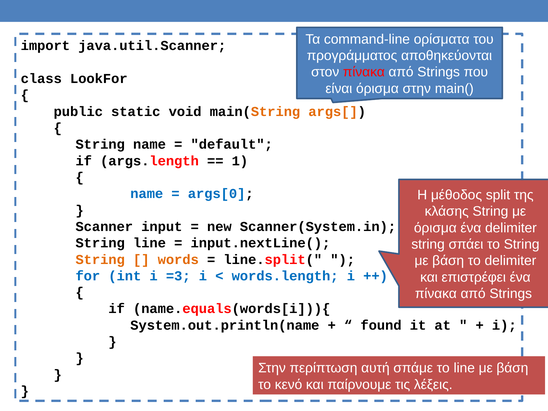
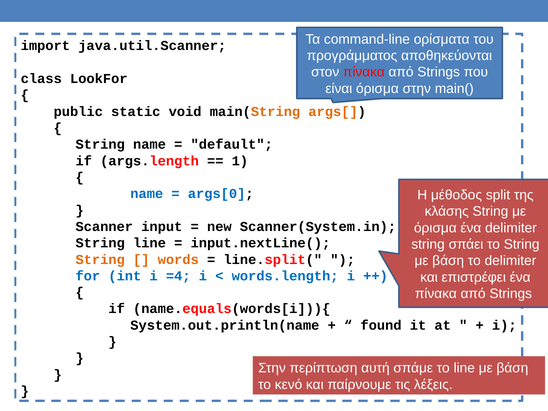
=3: =3 -> =4 (178, 276)
